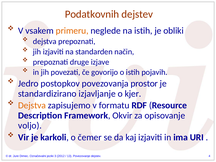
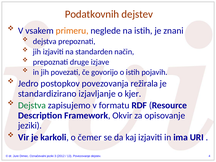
obliki: obliki -> znani (174, 31)
prostor: prostor -> režirala (144, 84)
Dejstva colour: orange -> green (32, 105)
voljo: voljo -> jeziki (30, 126)
